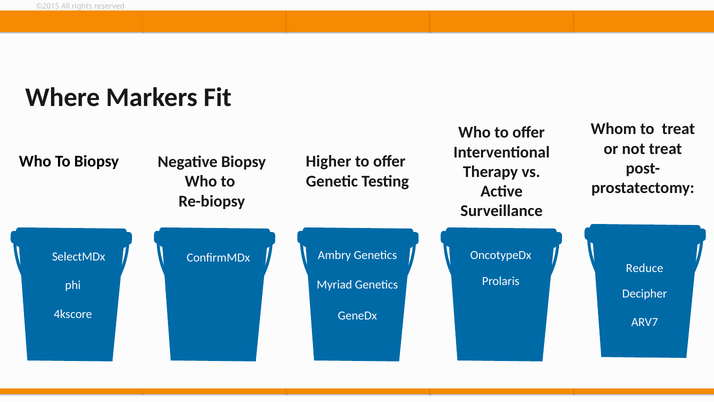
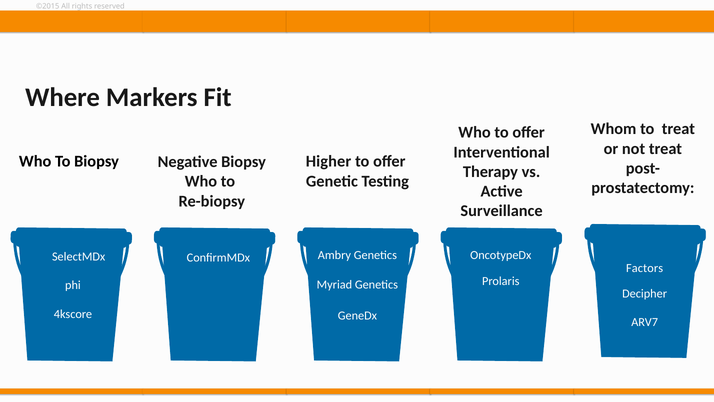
Reduce: Reduce -> Factors (645, 268)
